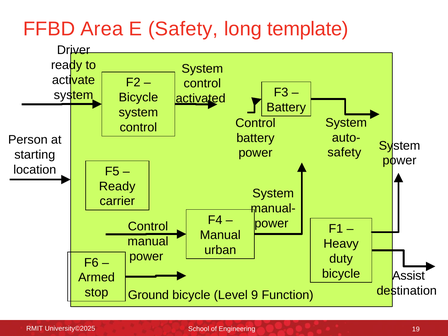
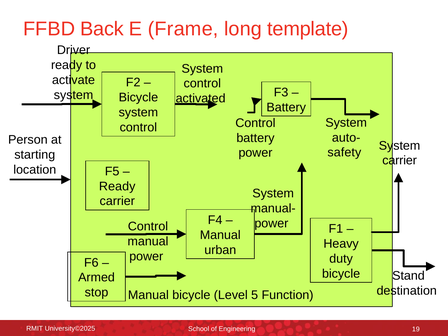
Area: Area -> Back (102, 29)
E Safety: Safety -> Frame (183, 29)
power: power -> carrier (400, 161)
Assist: Assist -> Stand (408, 276)
Ground: Ground -> Manual (148, 295)
9: 9 -> 5 (255, 295)
